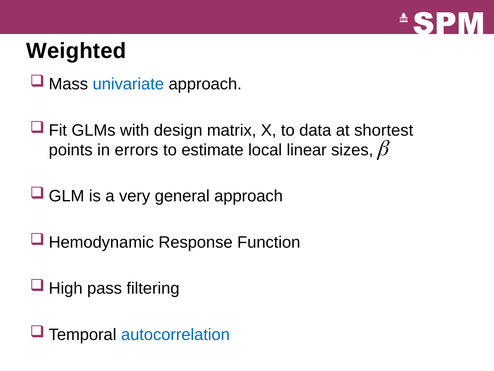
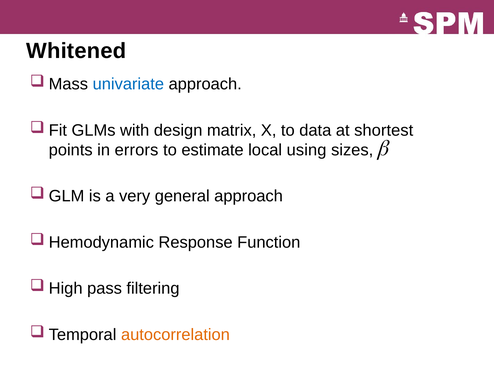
Weighted: Weighted -> Whitened (76, 51)
linear: linear -> using (307, 150)
autocorrelation colour: blue -> orange (175, 334)
